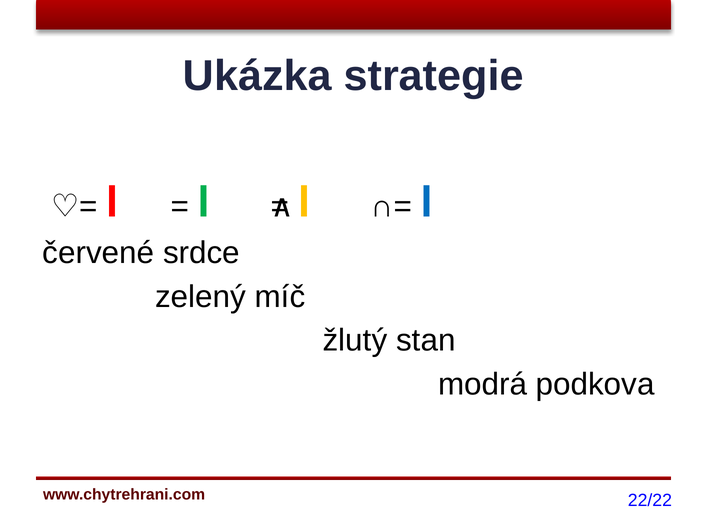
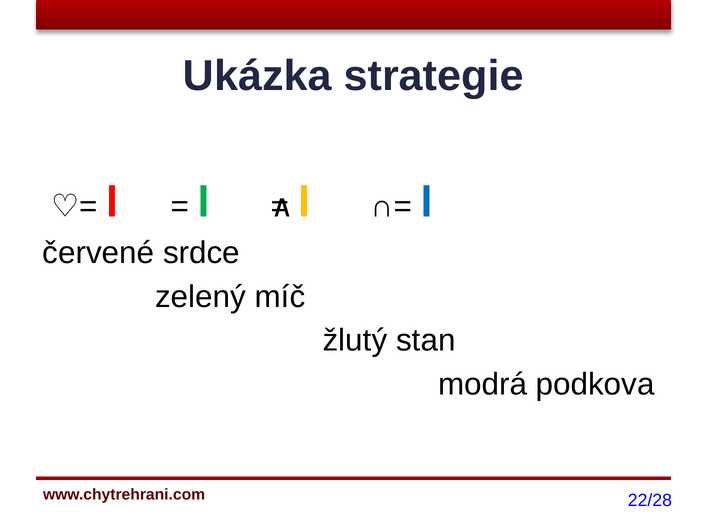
22/22: 22/22 -> 22/28 (650, 501)
